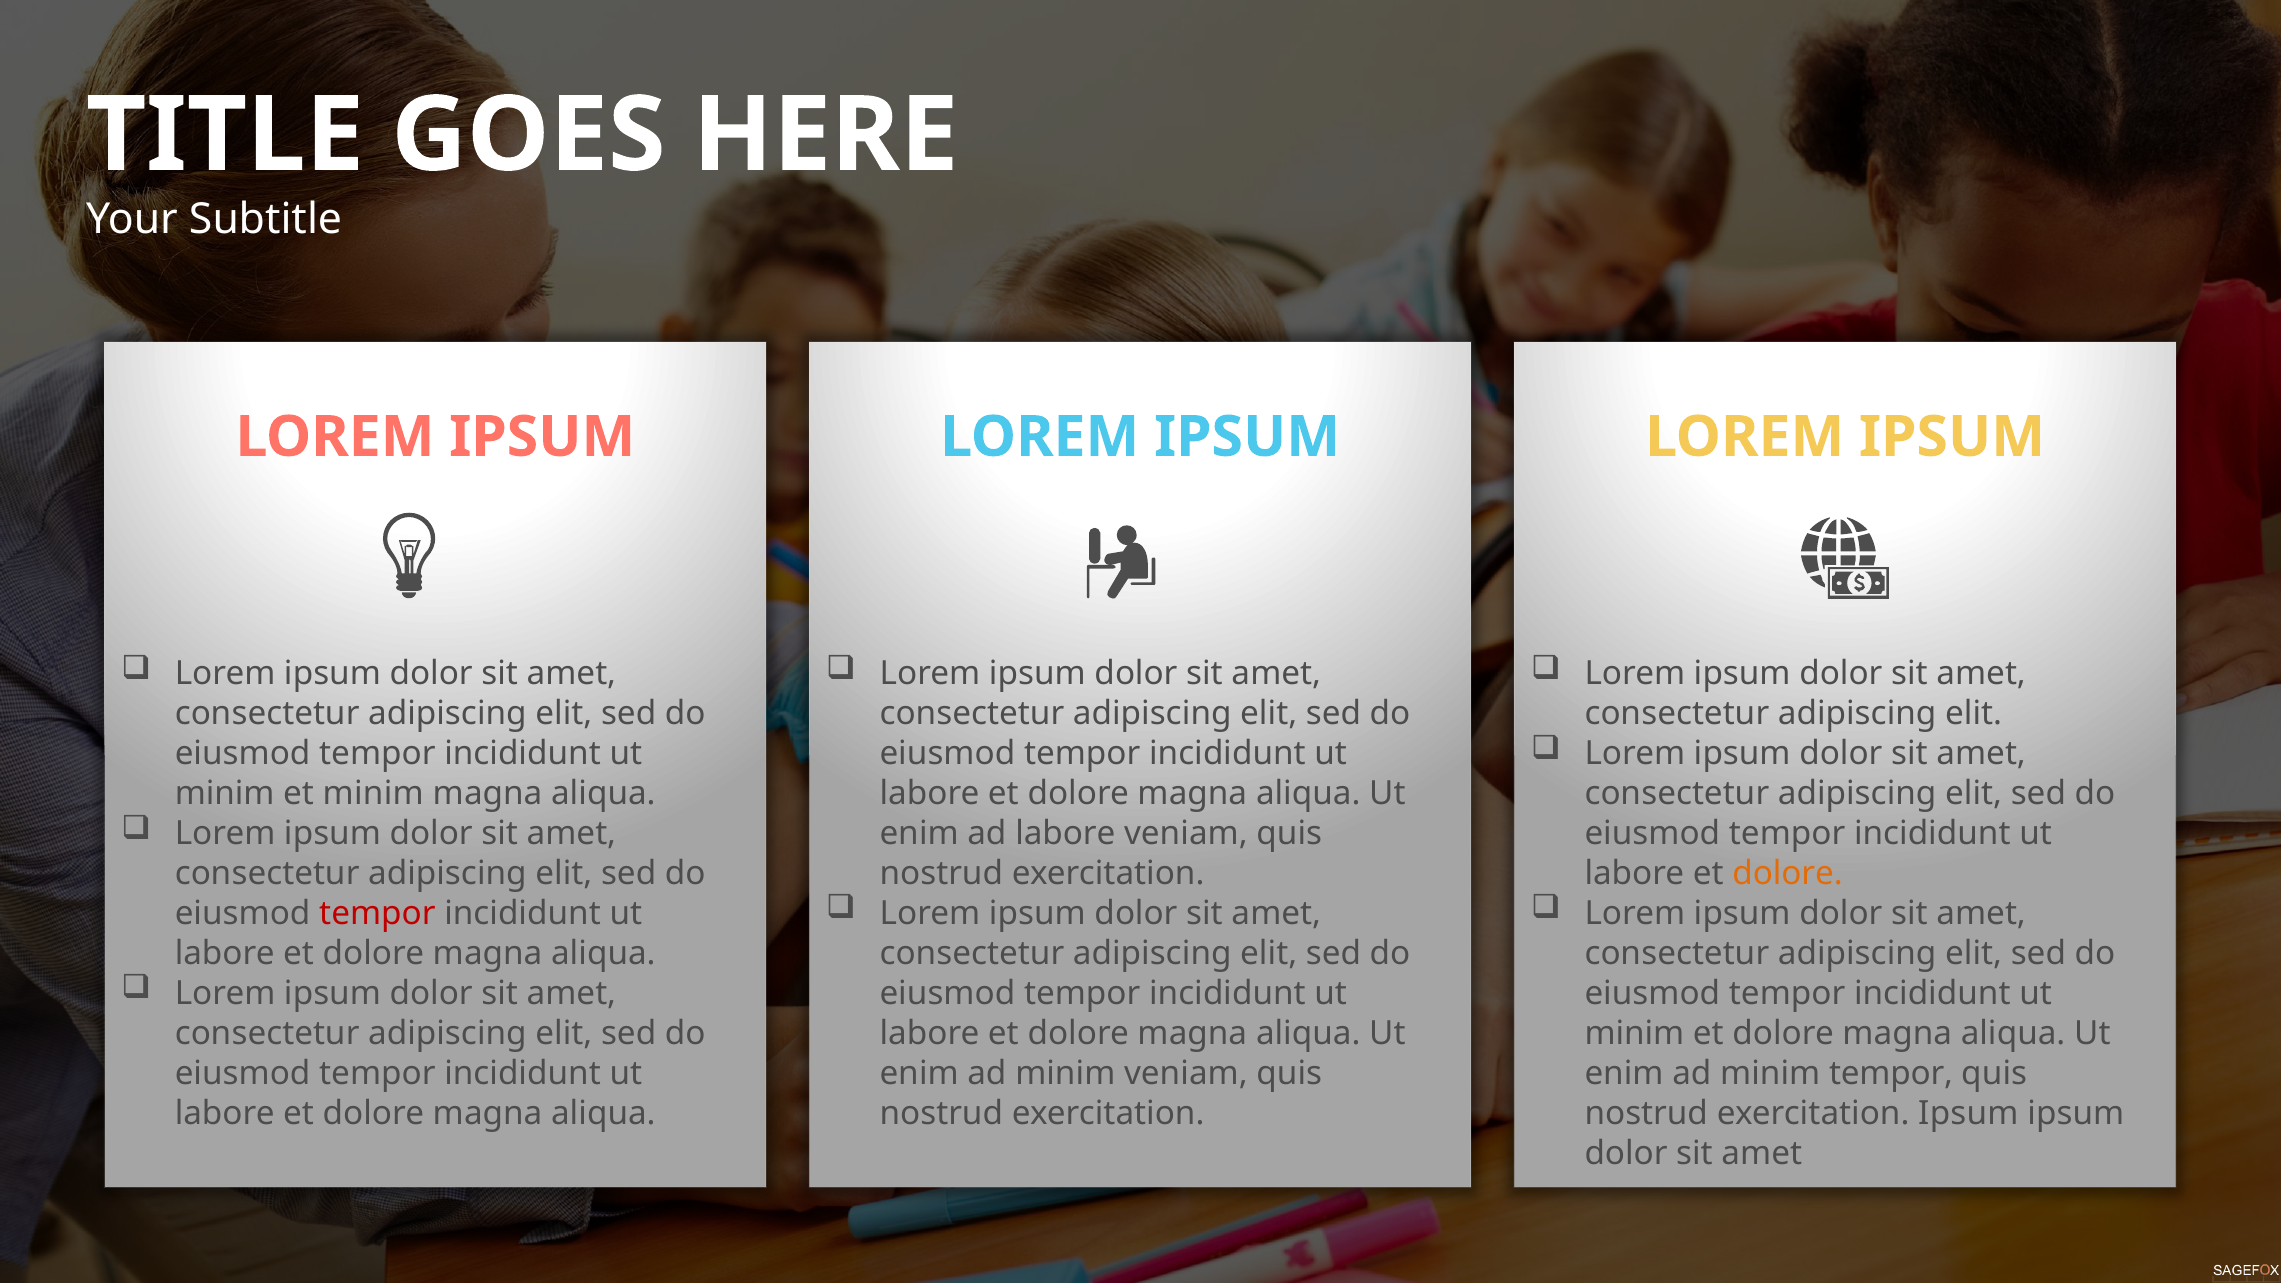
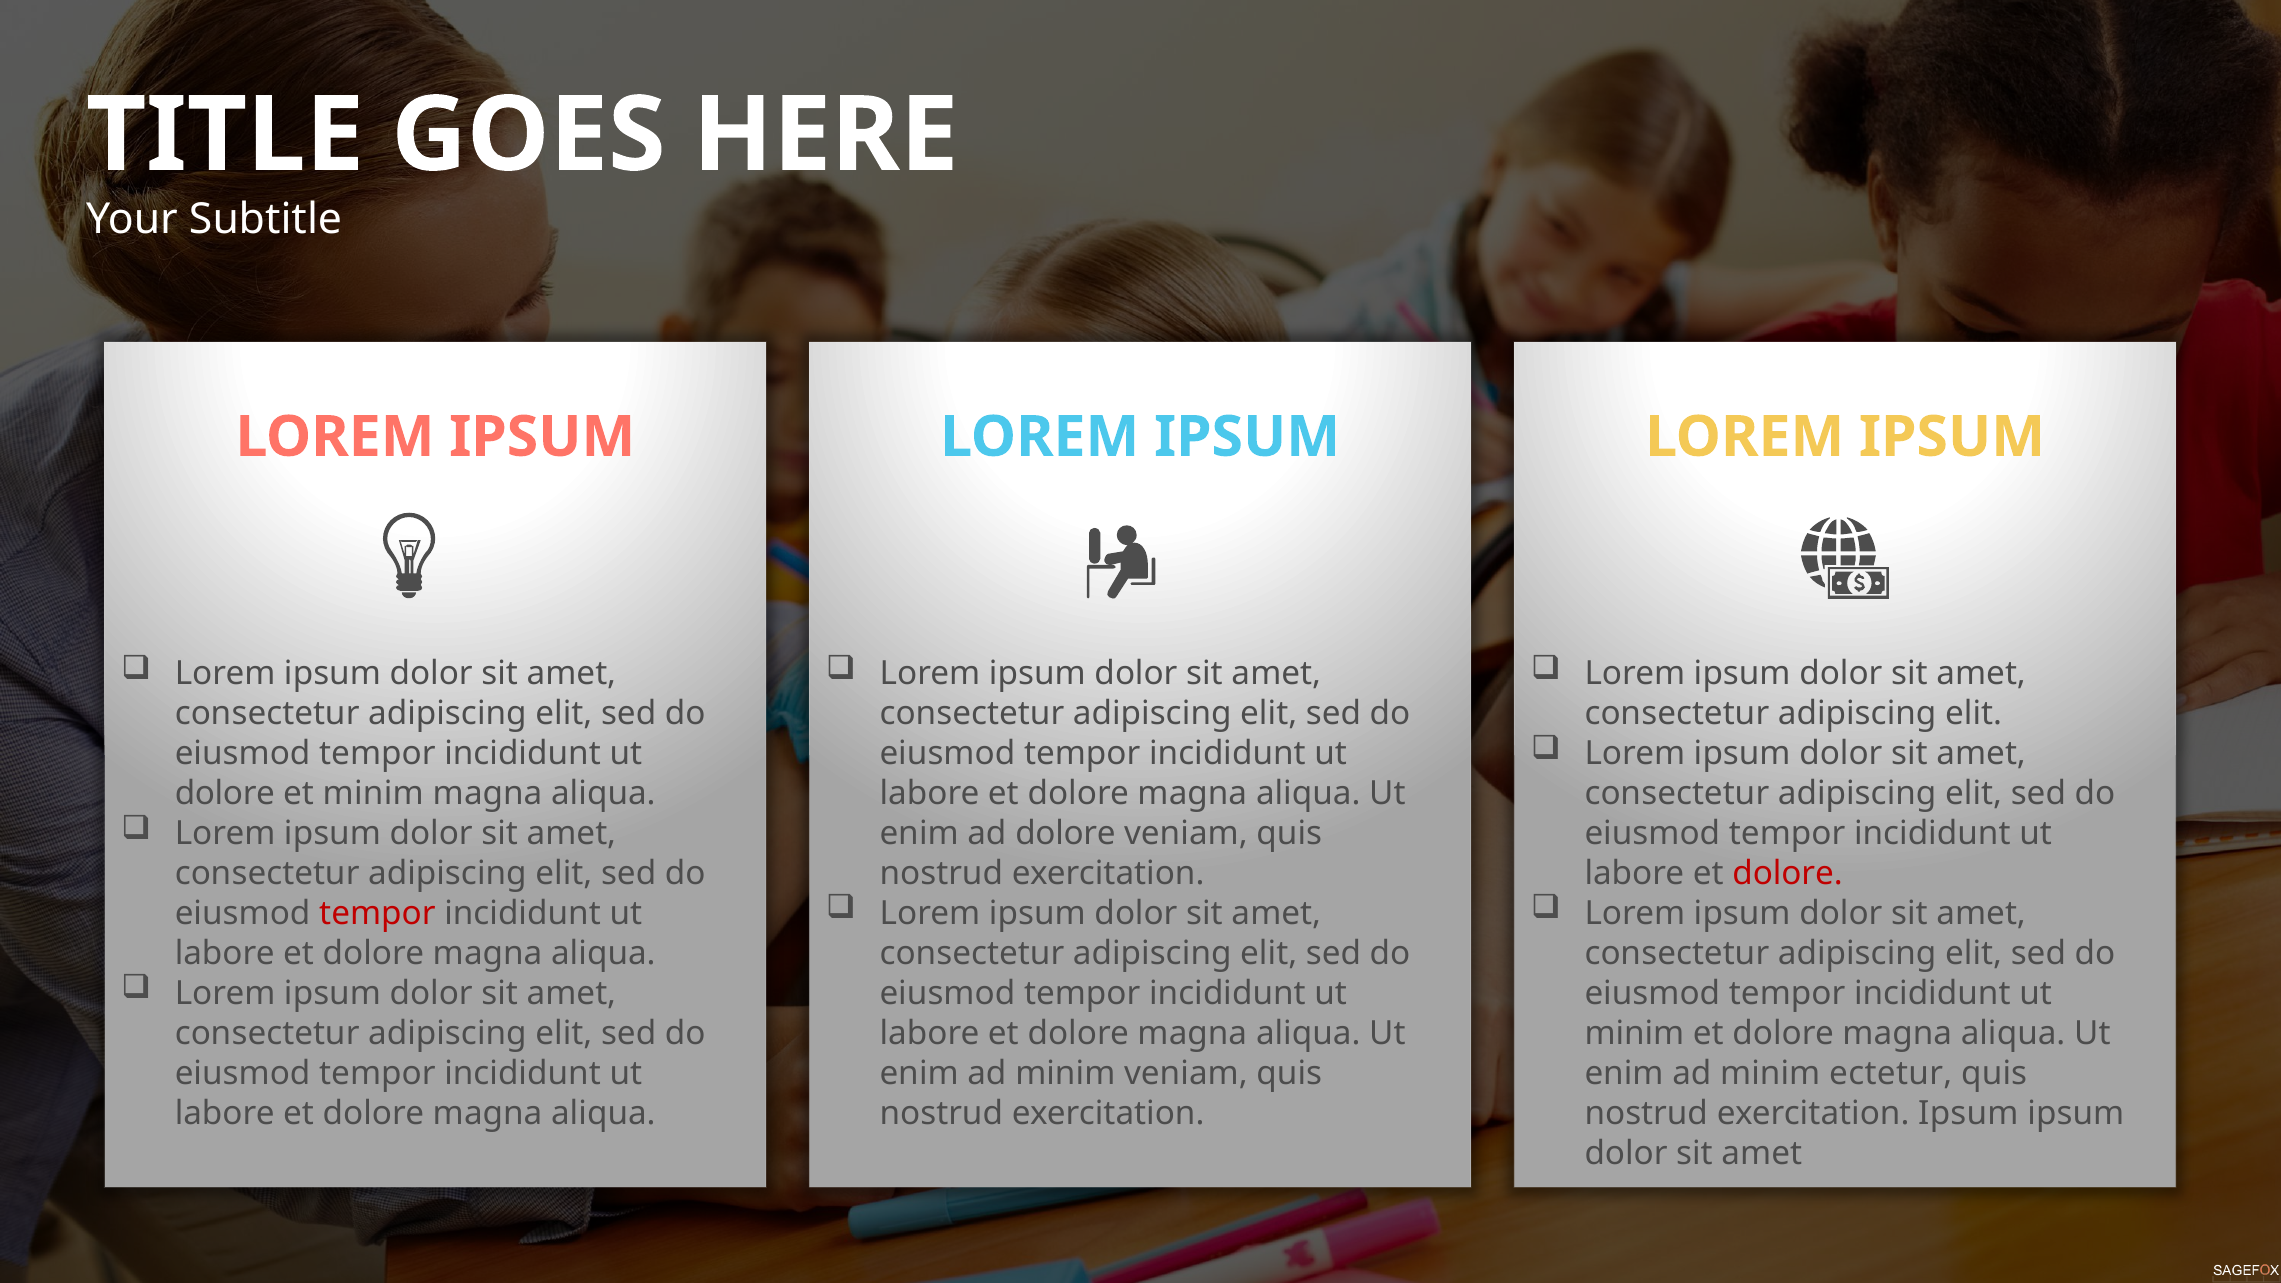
minim: minim -> dolore (225, 794)
ad labore: labore -> dolore (1065, 834)
dolore colour: orange -> red (1788, 874)
minim tempor: tempor -> ectetur (1891, 1073)
